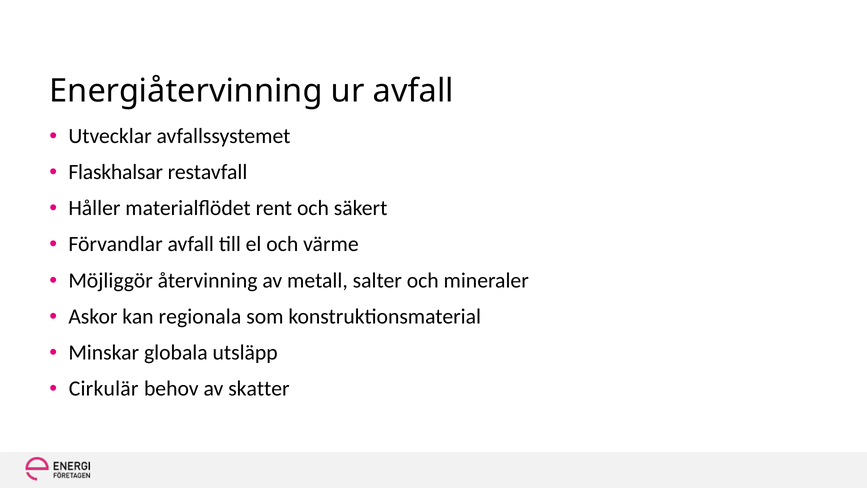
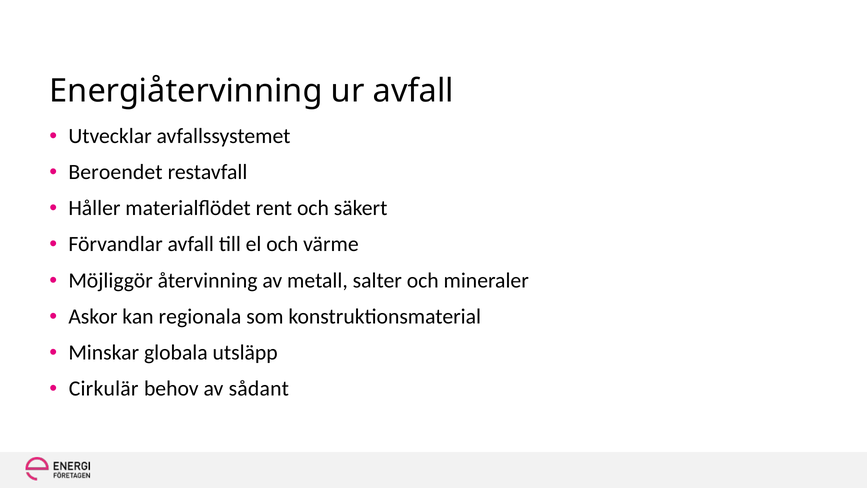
Flaskhalsar: Flaskhalsar -> Beroendet (116, 172)
skatter: skatter -> sådant (259, 388)
